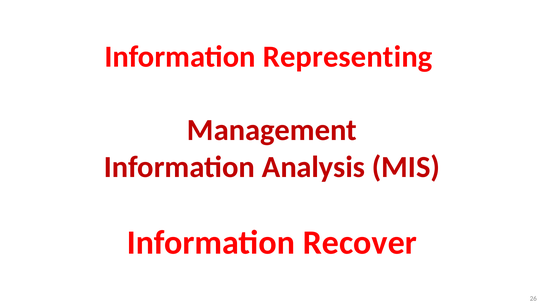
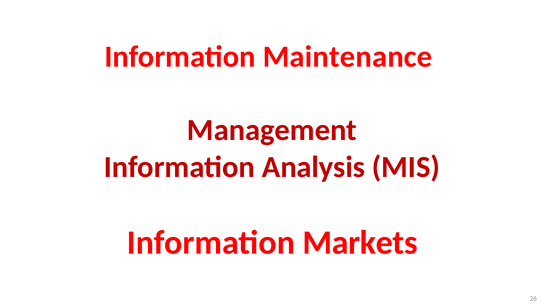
Representing: Representing -> Maintenance (348, 57)
Recover: Recover -> Markets (360, 243)
